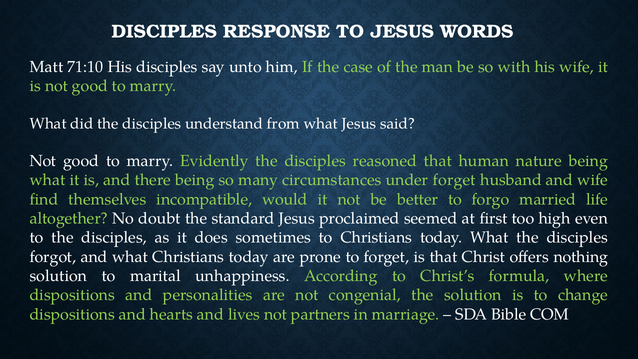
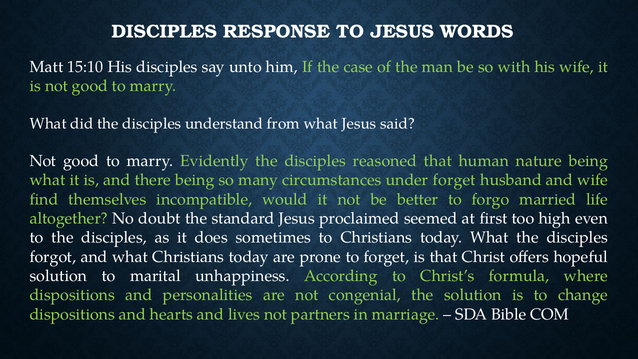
71:10: 71:10 -> 15:10 (85, 67)
nothing: nothing -> hopeful (581, 257)
